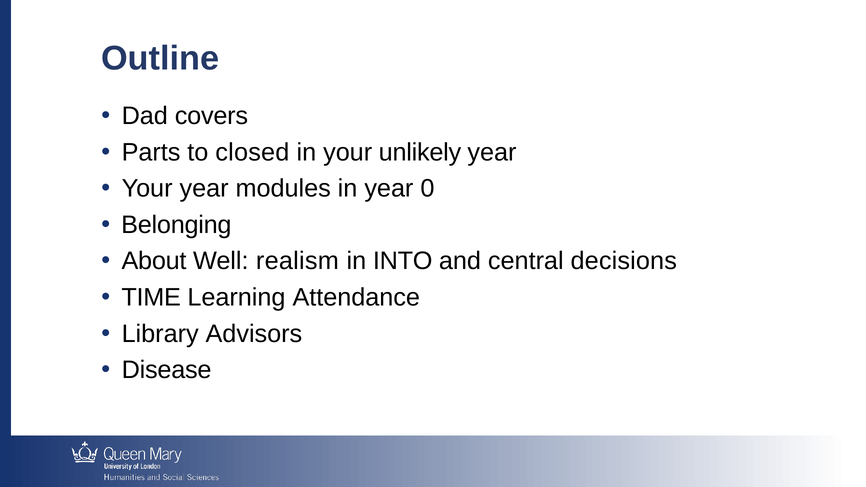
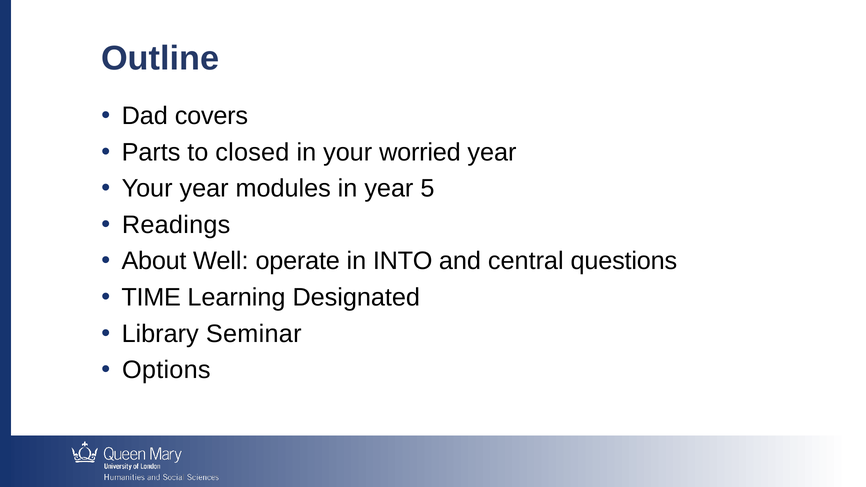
unlikely: unlikely -> worried (420, 152)
0: 0 -> 5 (427, 189)
Belonging: Belonging -> Readings (176, 225)
realism: realism -> operate (298, 261)
decisions: decisions -> questions (624, 261)
Attendance: Attendance -> Designated (356, 297)
Advisors: Advisors -> Seminar (254, 334)
Disease: Disease -> Options (166, 370)
